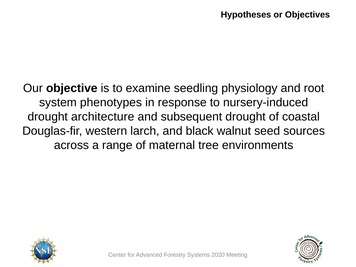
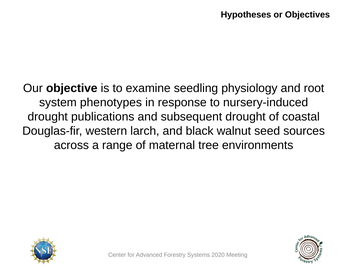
architecture: architecture -> publications (103, 117)
